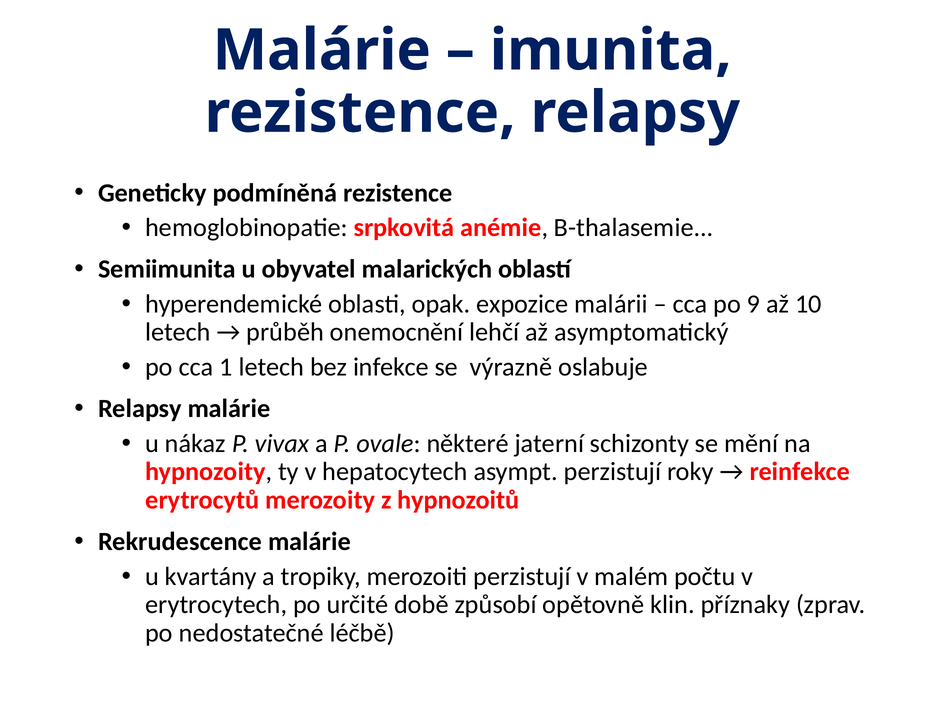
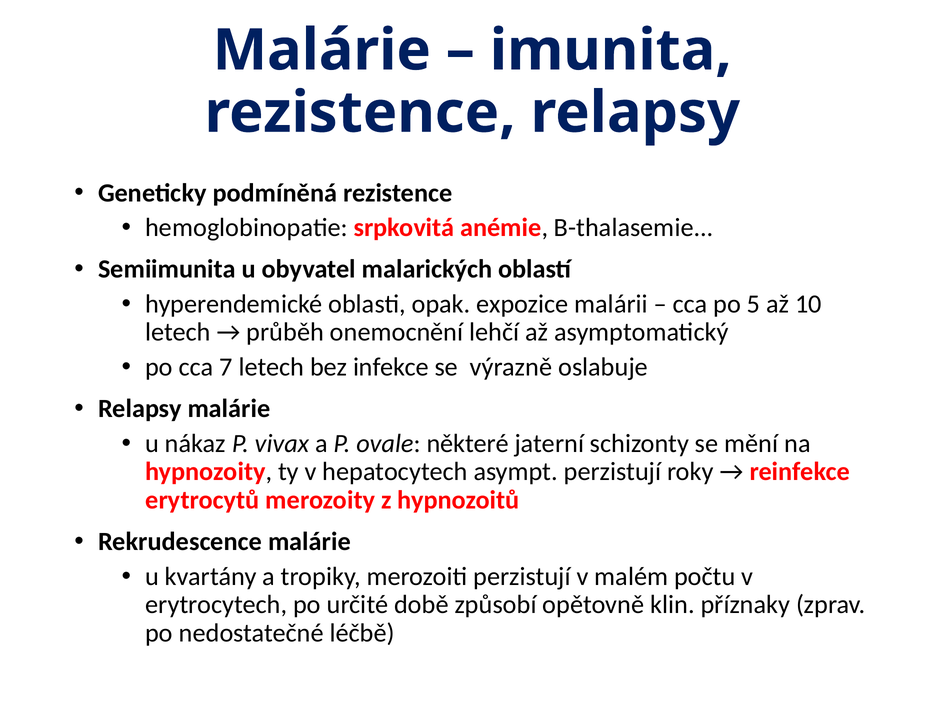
9: 9 -> 5 (754, 304)
1: 1 -> 7 (226, 368)
